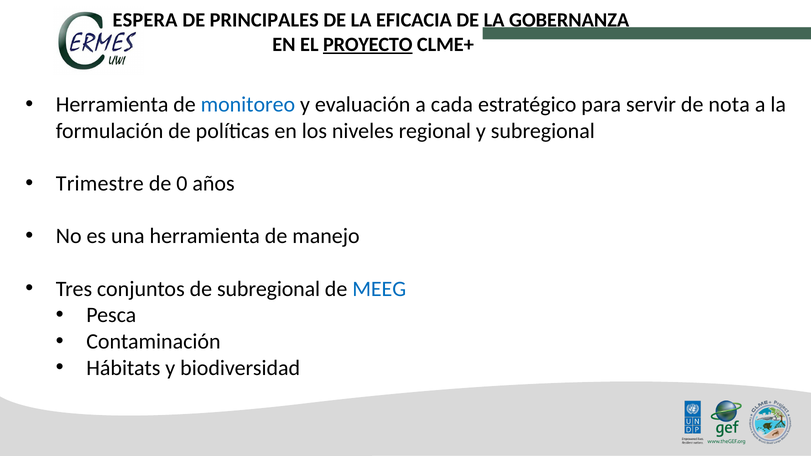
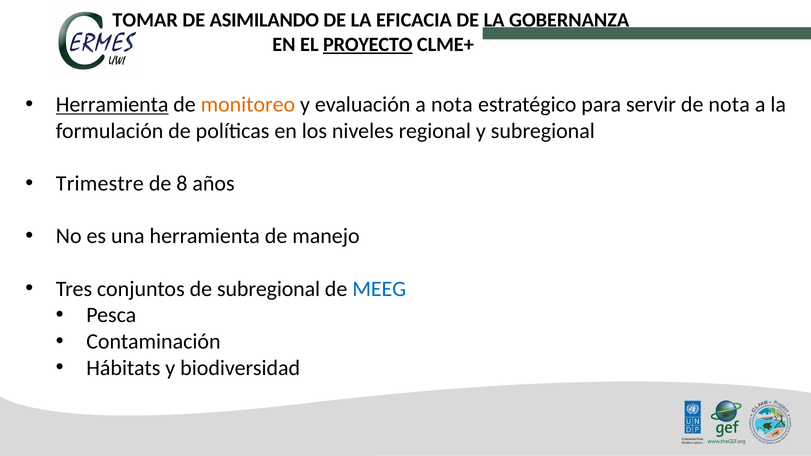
ESPERA: ESPERA -> TOMAR (145, 20)
PRINCIPALES: PRINCIPALES -> ASIMILANDO (264, 20)
Herramienta underline: none -> present (112, 105)
monitoreo colour: blue -> orange (248, 105)
a cada: cada -> nota (452, 105)
0: 0 -> 8 (182, 184)
